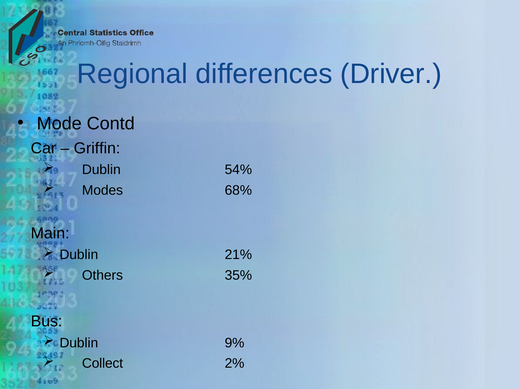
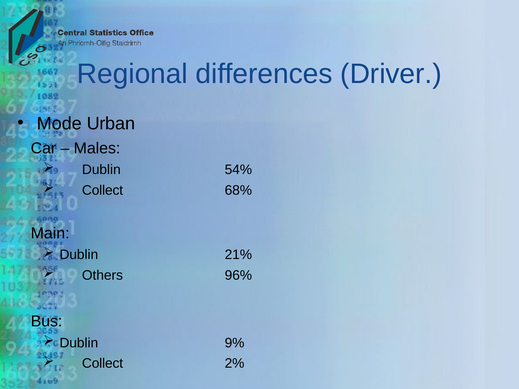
Contd: Contd -> Urban (111, 123)
Griffin: Griffin -> Males (97, 148)
Modes: Modes -> Collect (103, 190)
35%: 35% -> 96% (238, 275)
